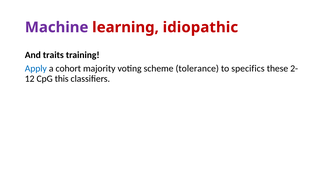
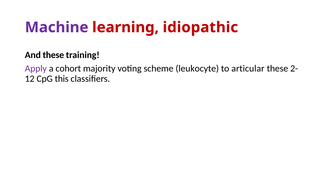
And traits: traits -> these (53, 55)
Apply colour: blue -> purple (36, 69)
tolerance: tolerance -> leukocyte (197, 69)
specifics: specifics -> articular (248, 69)
